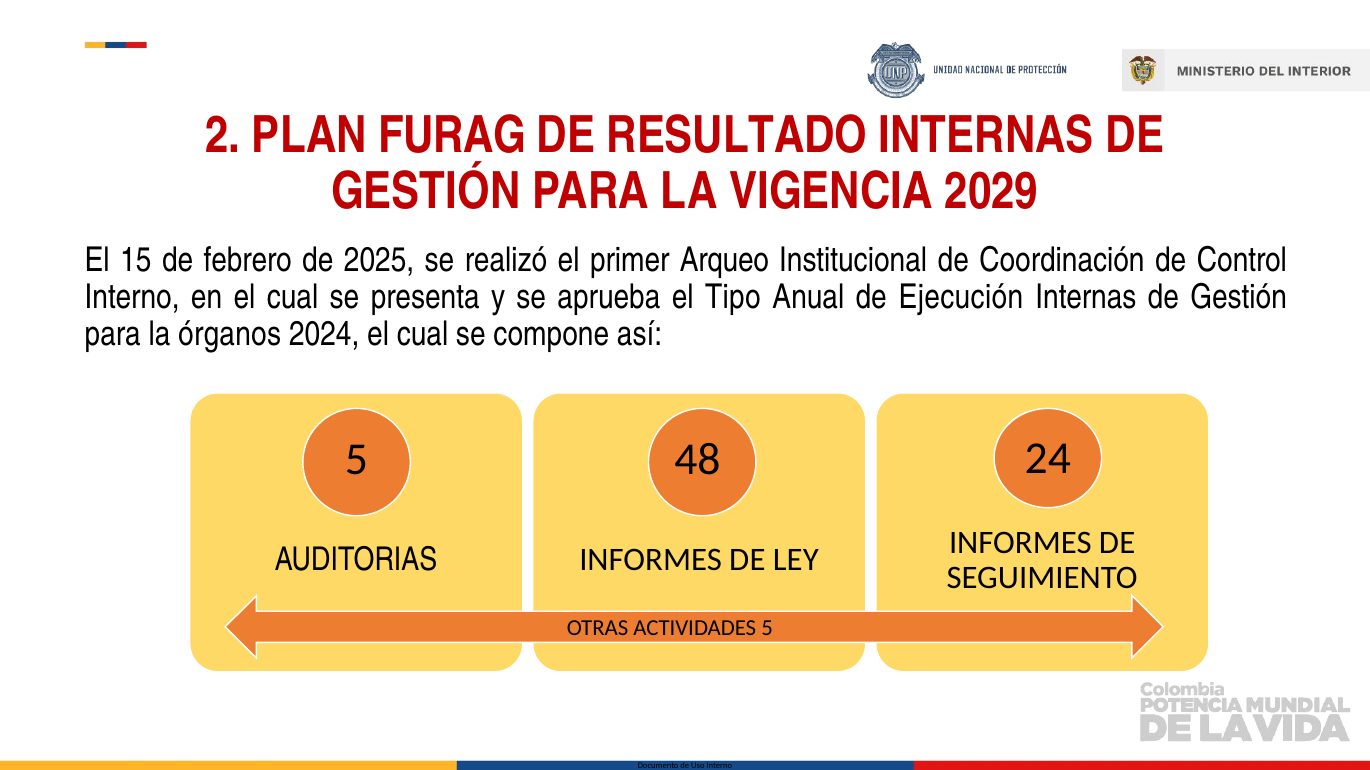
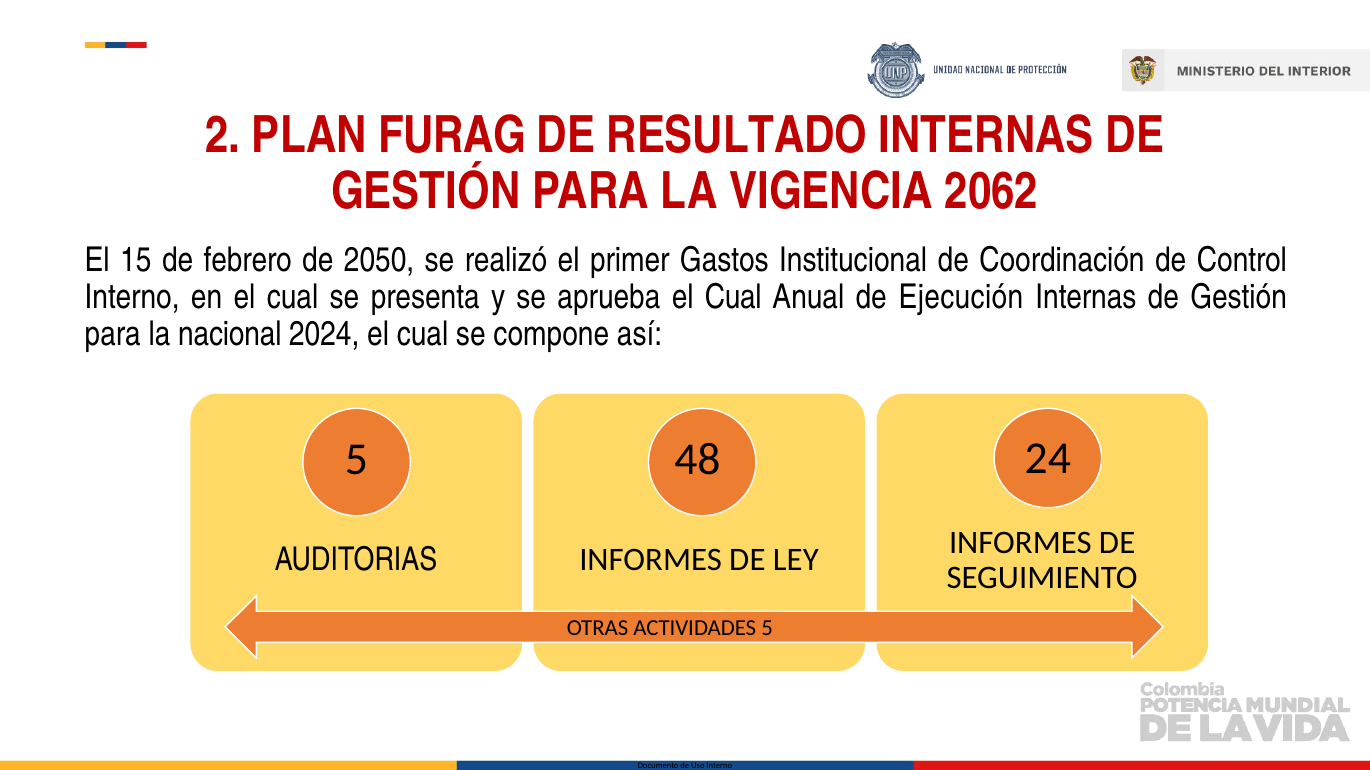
2029: 2029 -> 2062 (991, 192)
2025: 2025 -> 2050 (379, 261)
Arqueo: Arqueo -> Gastos (724, 261)
aprueba el Tipo: Tipo -> Cual (733, 298)
órganos: órganos -> nacional (230, 335)
